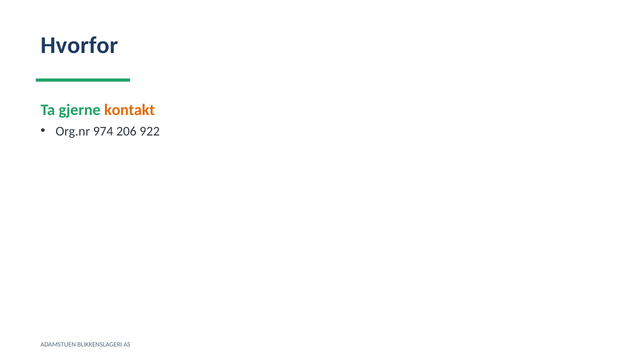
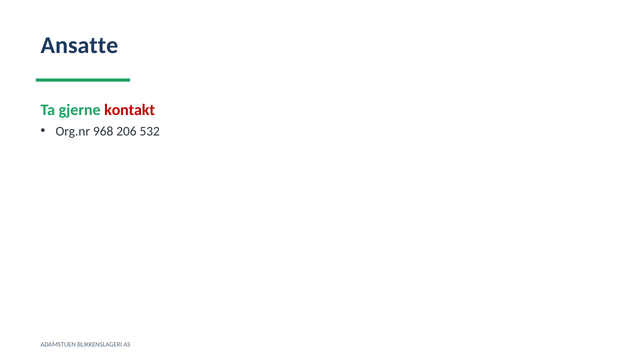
Hvorfor: Hvorfor -> Ansatte (79, 46)
kontakt colour: orange -> red (130, 110)
974: 974 -> 968 (103, 131)
922: 922 -> 532 (150, 131)
